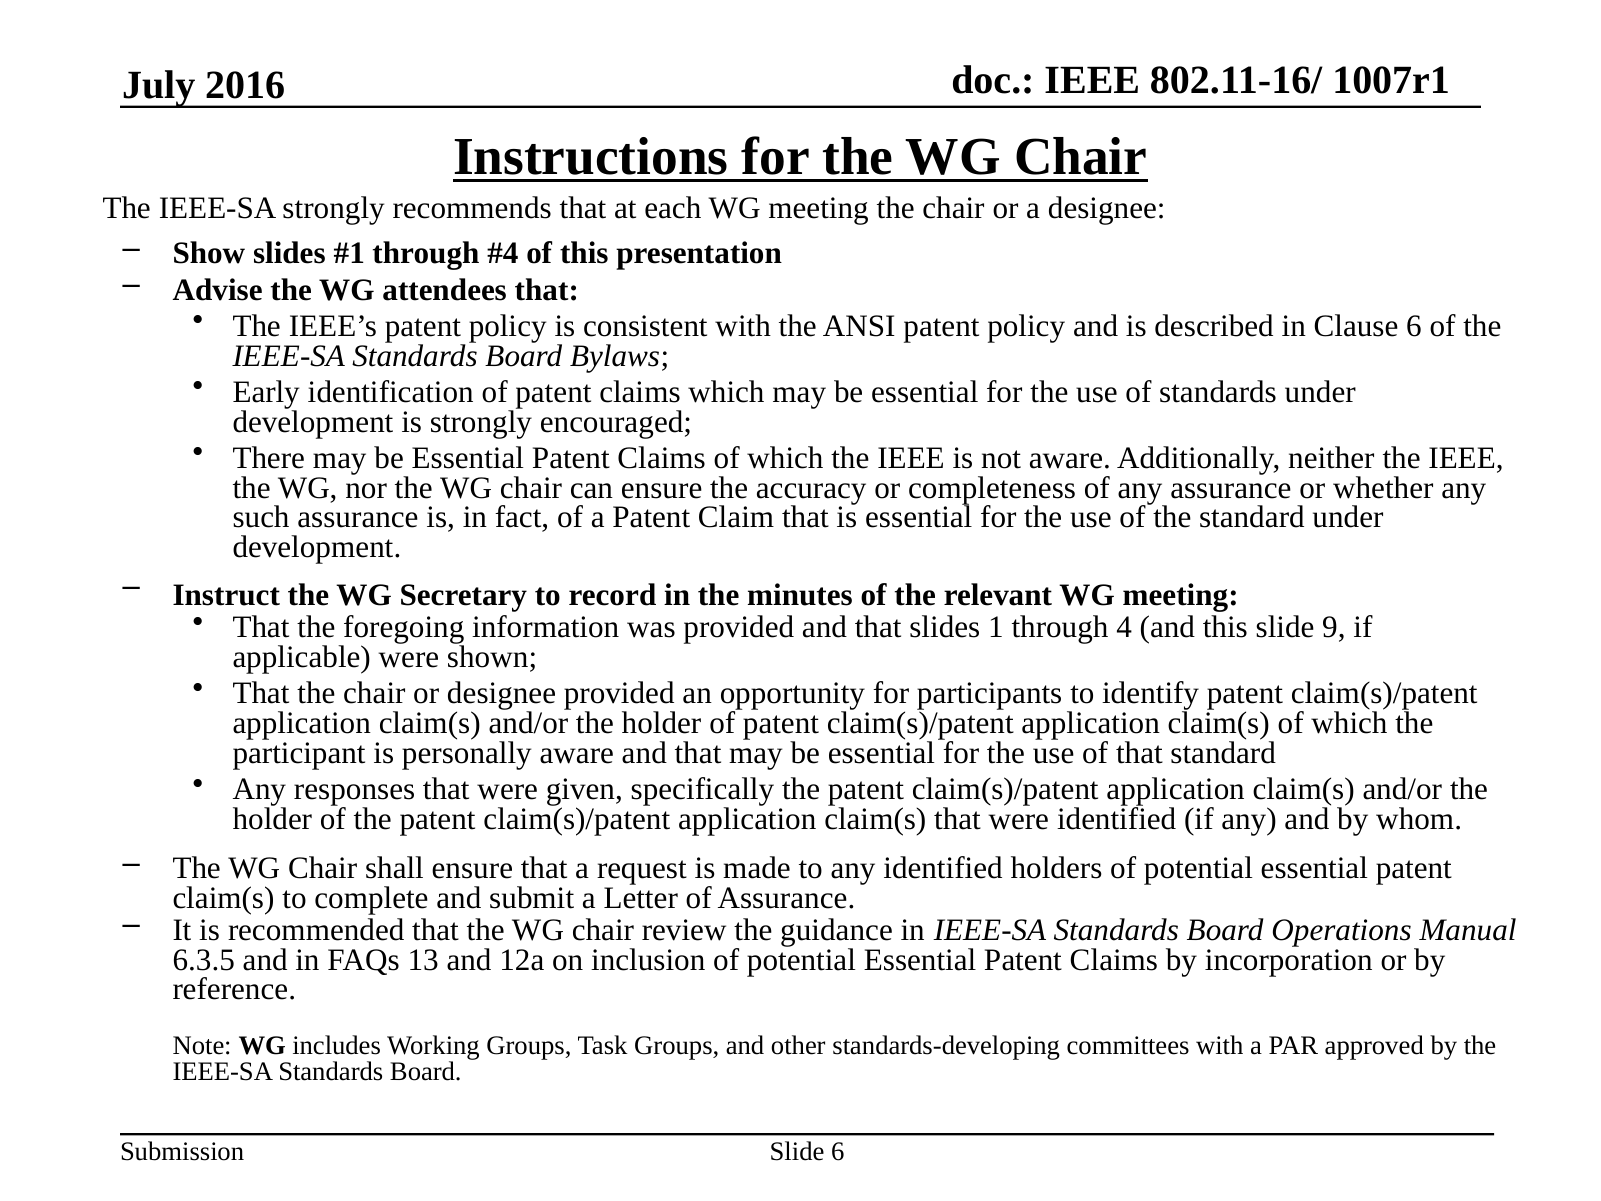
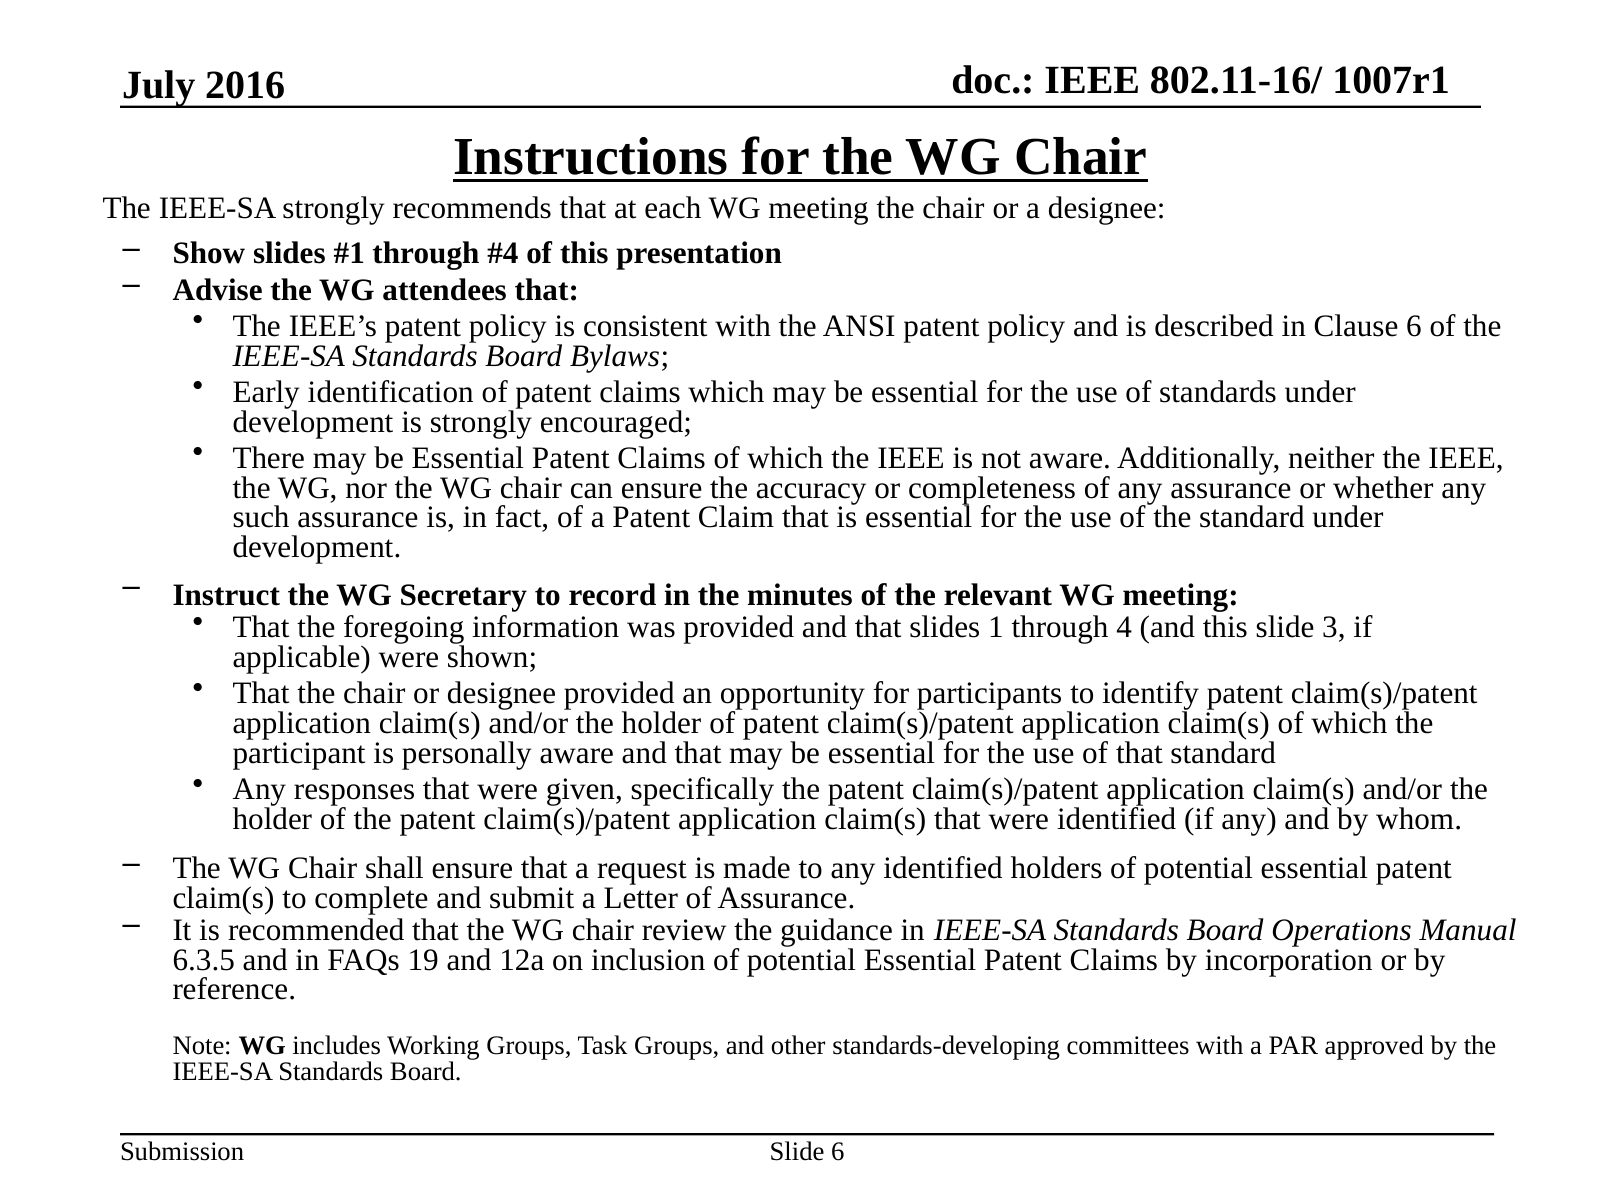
9: 9 -> 3 (1334, 627)
13: 13 -> 19 (423, 960)
